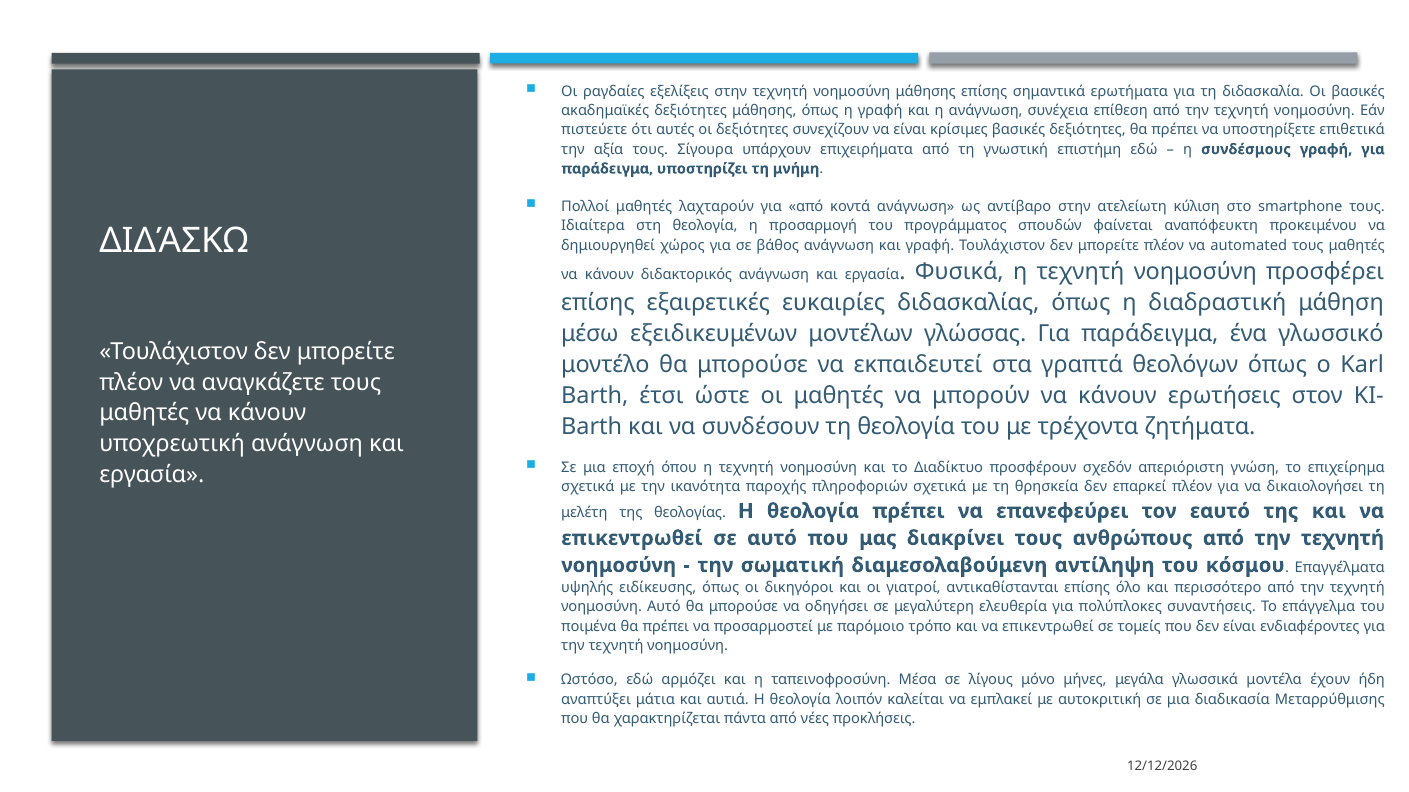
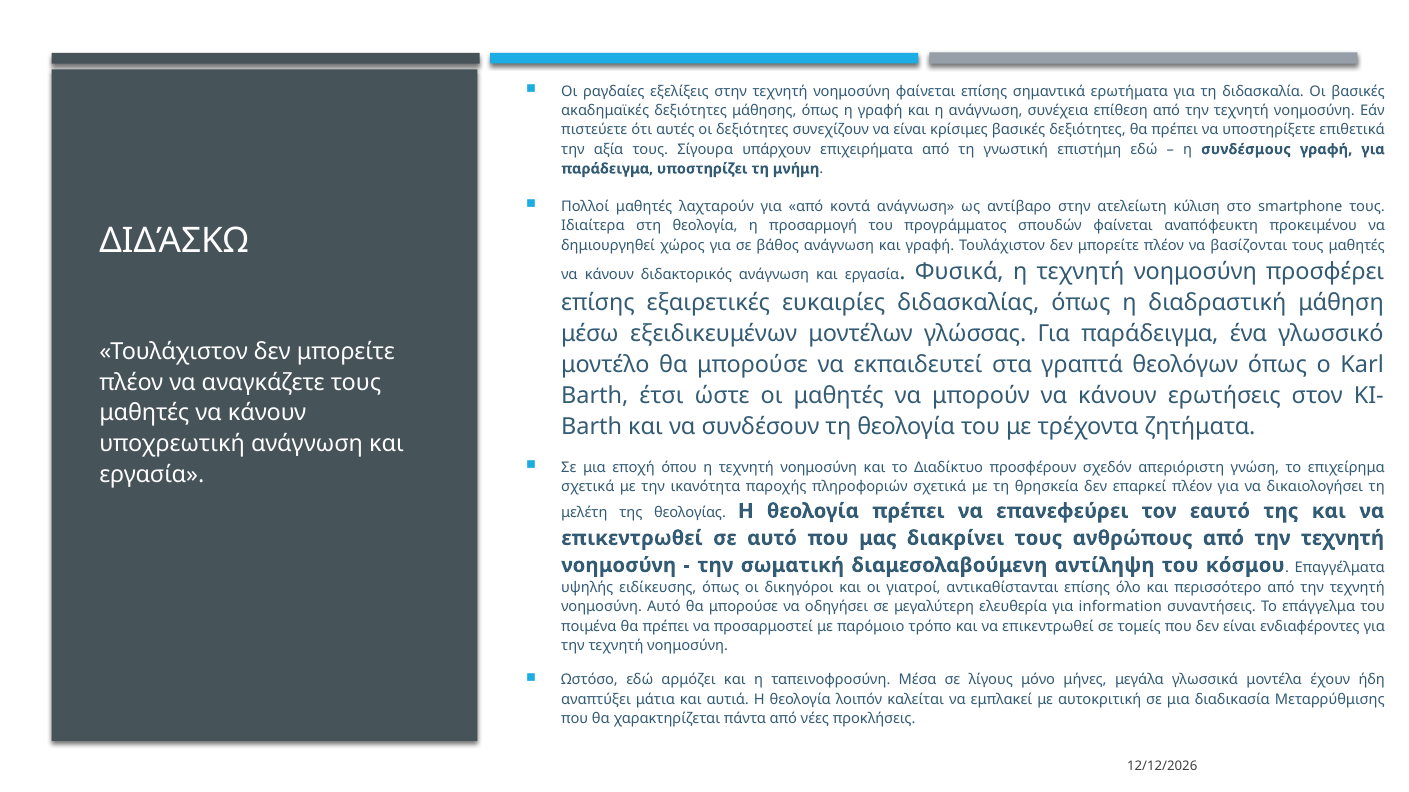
νοημοσύνη μάθησης: μάθησης -> φαίνεται (926, 91)
automated: automated -> βασίζονται (1249, 246)
πολύπλοκες: πολύπλοκες -> information (1120, 608)
